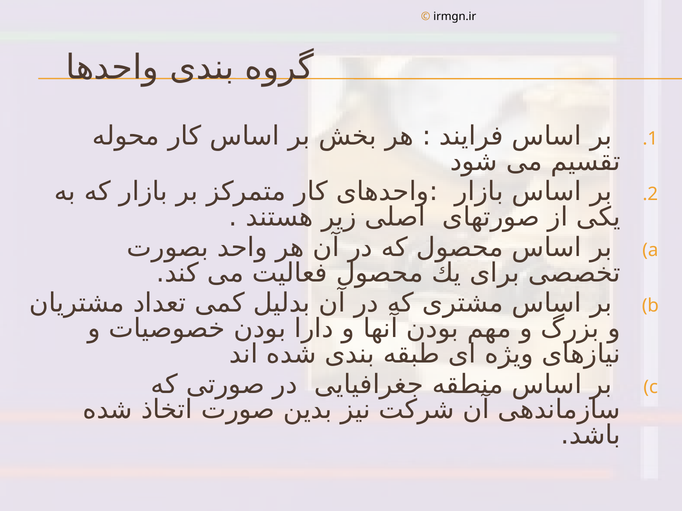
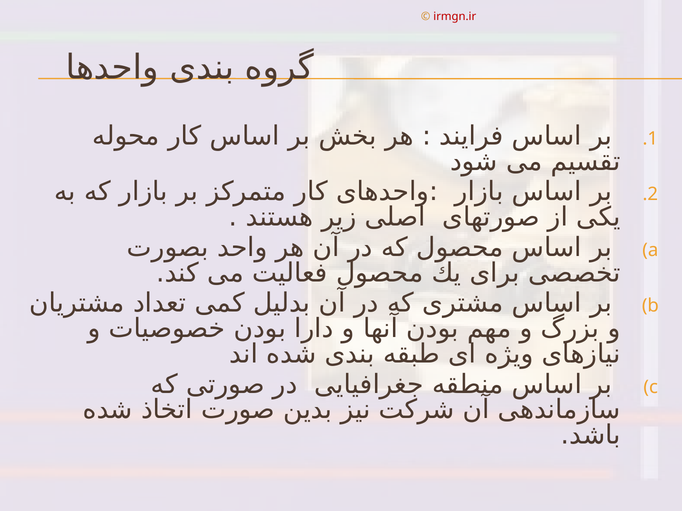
irmgn.ir colour: black -> red (455, 17)
